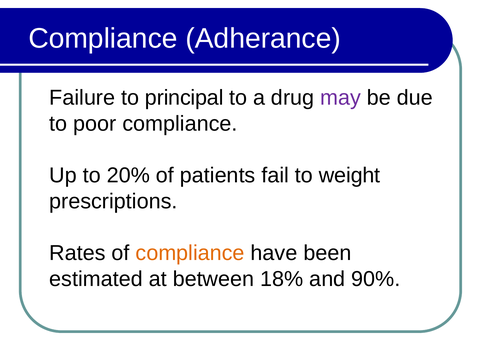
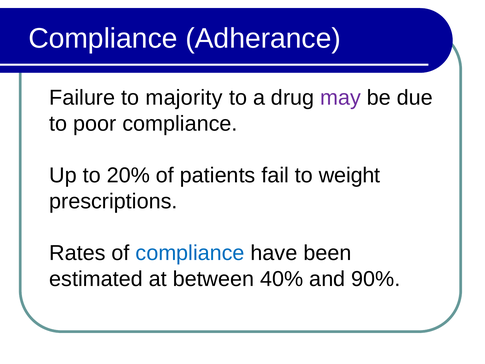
principal: principal -> majority (184, 98)
compliance colour: orange -> blue (190, 253)
18%: 18% -> 40% (282, 279)
